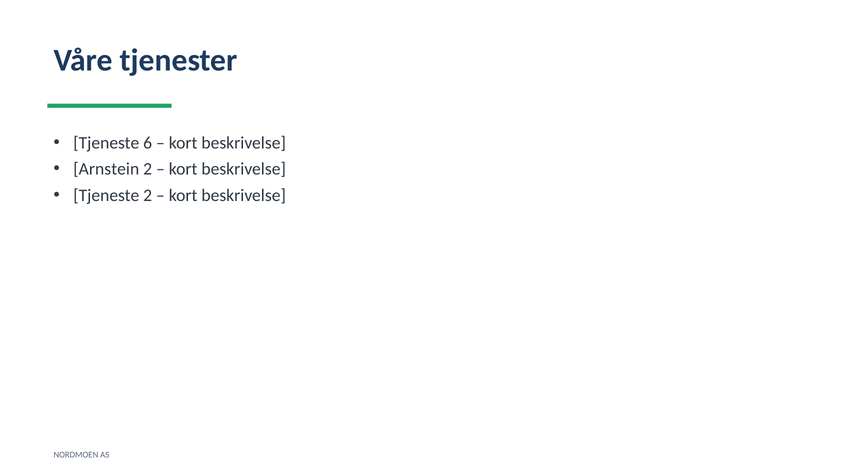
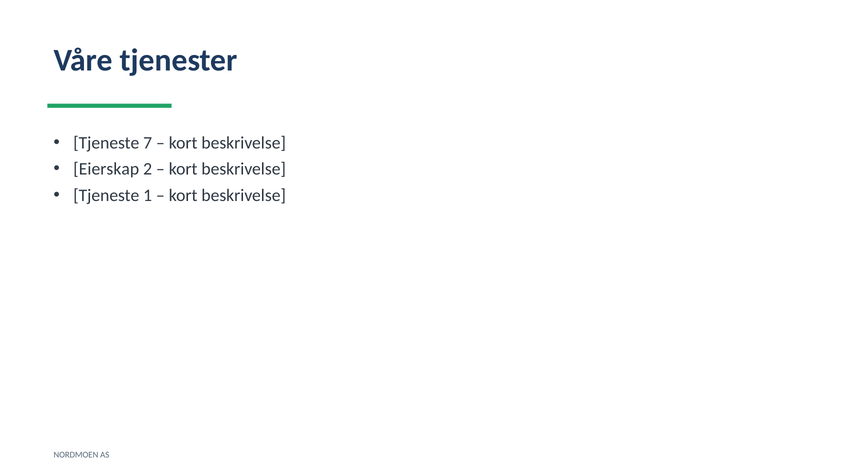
6: 6 -> 7 (148, 143)
Arnstein: Arnstein -> Eierskap (106, 169)
Tjeneste 2: 2 -> 1 (148, 195)
